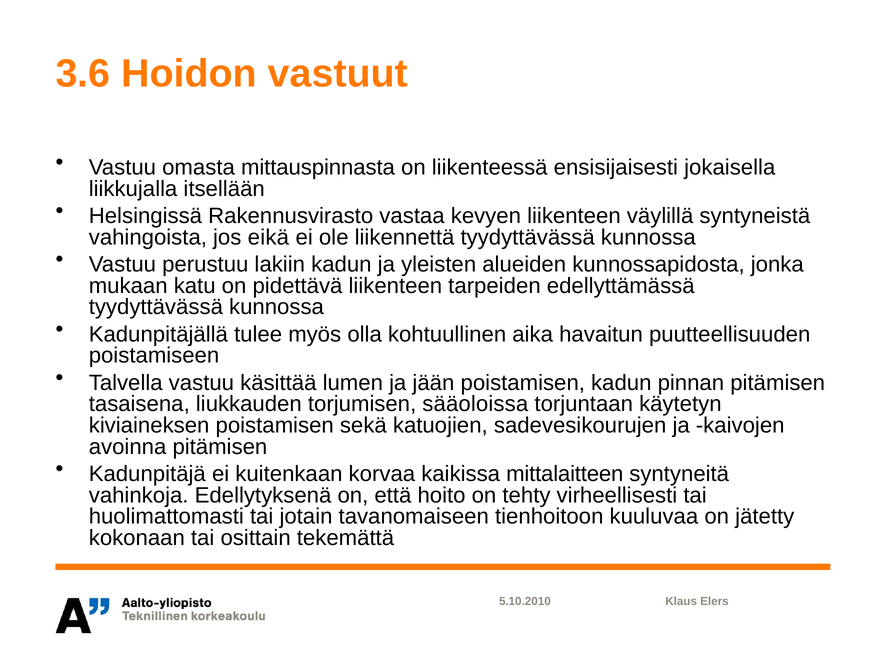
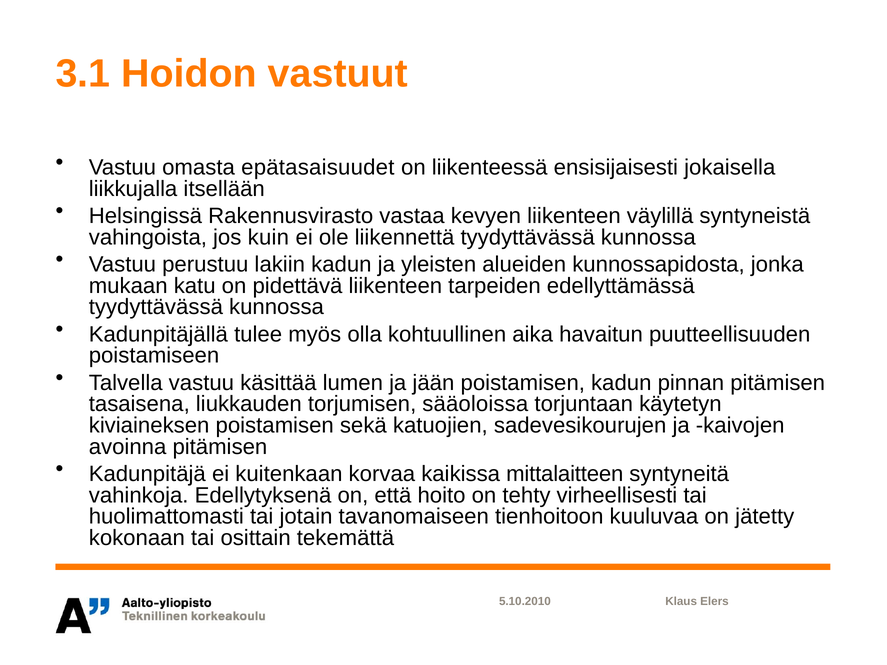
3.6: 3.6 -> 3.1 (83, 74)
mittauspinnasta: mittauspinnasta -> epätasaisuudet (318, 168)
eikä: eikä -> kuin (268, 237)
